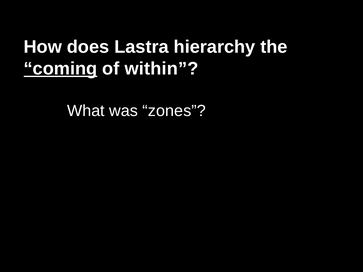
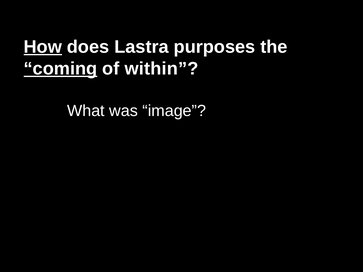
How underline: none -> present (43, 47)
hierarchy: hierarchy -> purposes (215, 47)
zones: zones -> image (174, 111)
